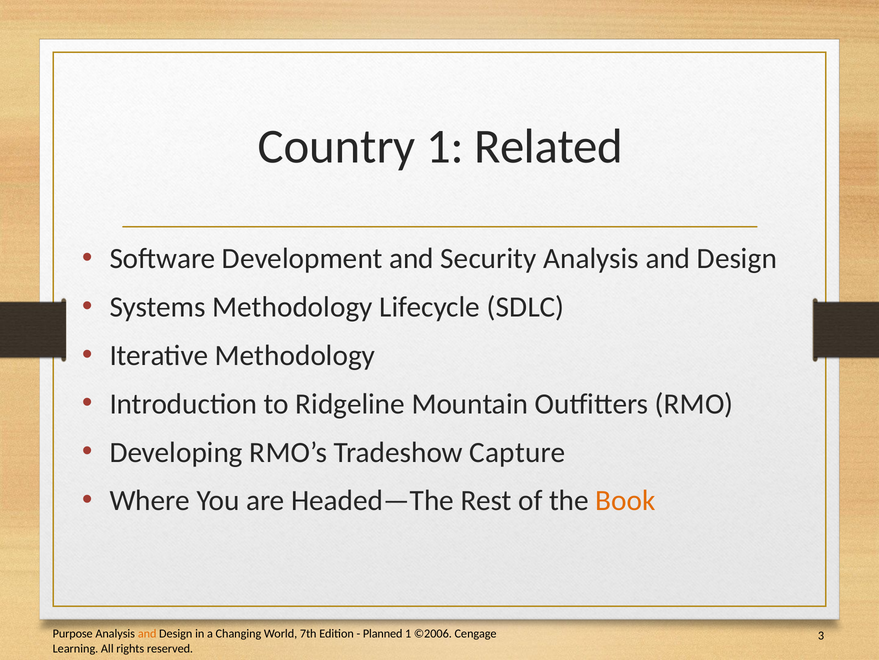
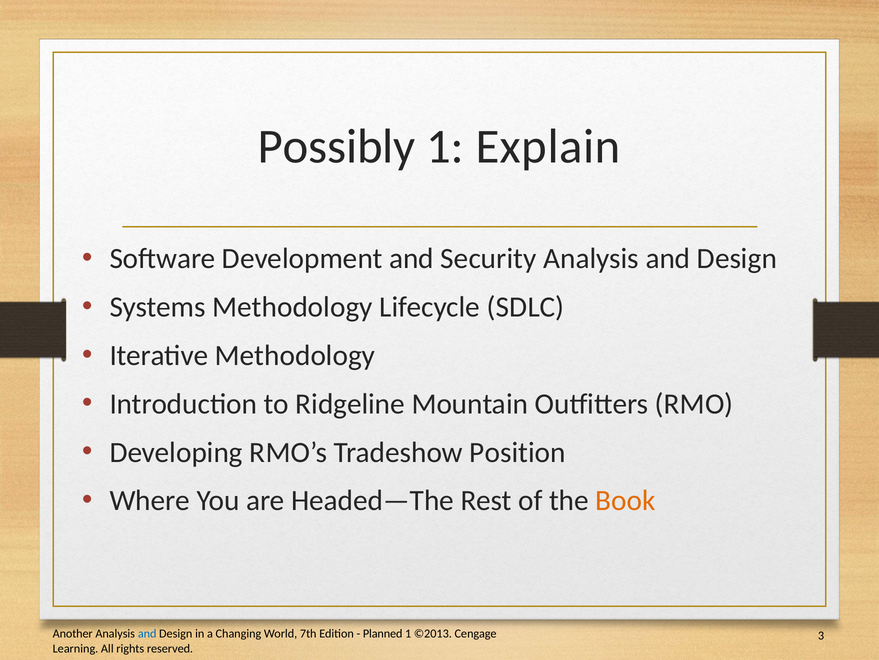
Country: Country -> Possibly (337, 146)
Related: Related -> Explain (548, 146)
Capture: Capture -> Position (518, 452)
Purpose: Purpose -> Another (73, 633)
and colour: orange -> blue (147, 633)
©2006: ©2006 -> ©2013 (433, 633)
